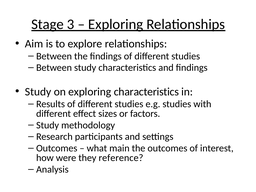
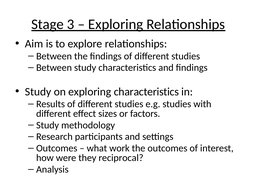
main: main -> work (119, 148)
reference: reference -> reciprocal (121, 158)
